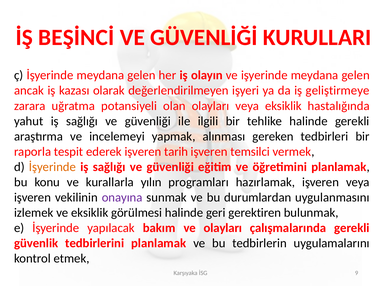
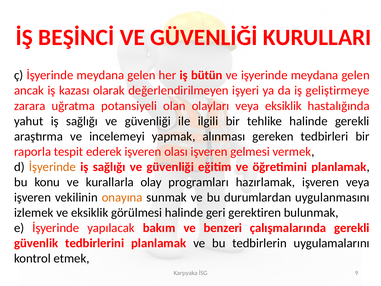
olayın: olayın -> bütün (207, 75)
tarih: tarih -> olası (176, 151)
temsilci: temsilci -> gelmesi (250, 151)
yılın: yılın -> olay (151, 182)
onayına colour: purple -> orange (122, 197)
ve olayları: olayları -> benzeri (223, 228)
